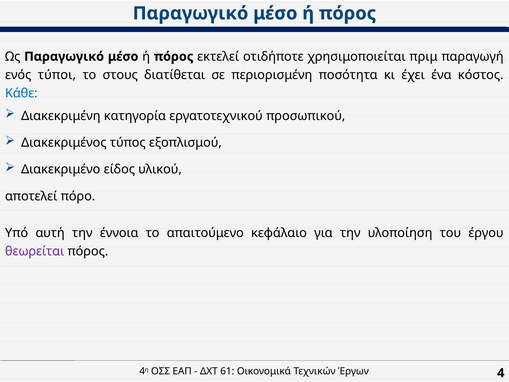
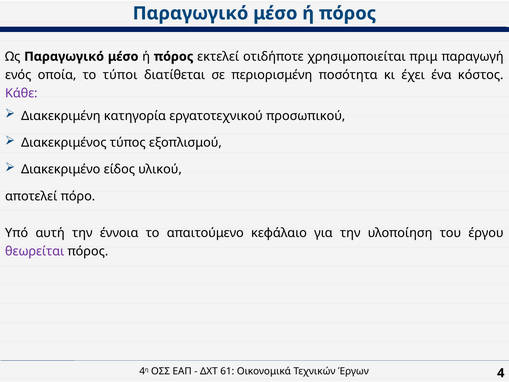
τύποι: τύποι -> οποία (57, 75)
στους: στους -> τύποι (120, 75)
Κάθε colour: blue -> purple (21, 93)
